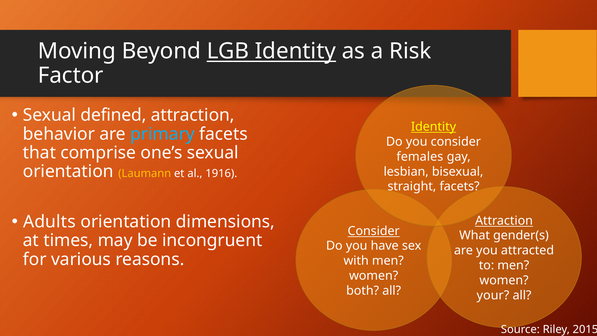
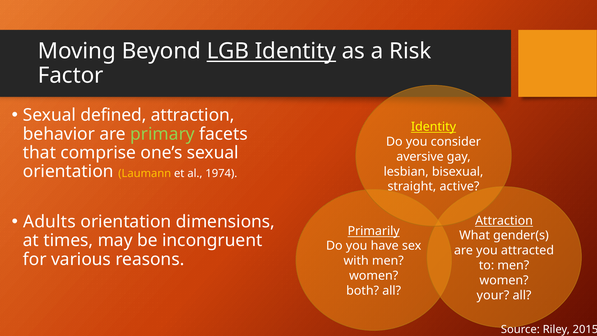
primary colour: light blue -> light green (163, 134)
females: females -> aversive (420, 157)
1916: 1916 -> 1974 (221, 174)
straight facets: facets -> active (459, 186)
Consider: Consider -> Primarily (374, 231)
